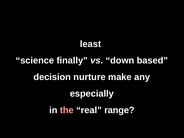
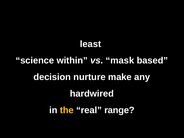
finally: finally -> within (72, 61)
down: down -> mask (120, 61)
especially: especially -> hardwired (92, 94)
the colour: pink -> yellow (67, 110)
